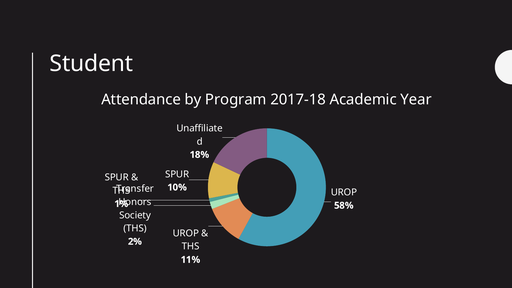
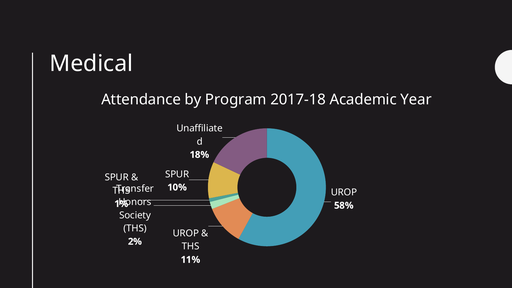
Student: Student -> Medical (91, 64)
